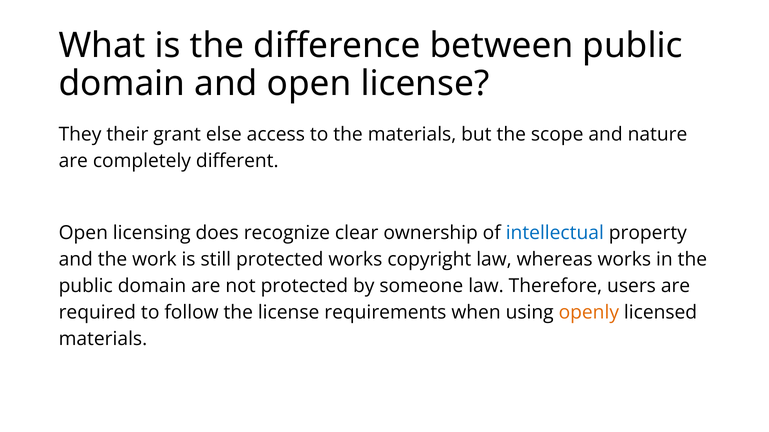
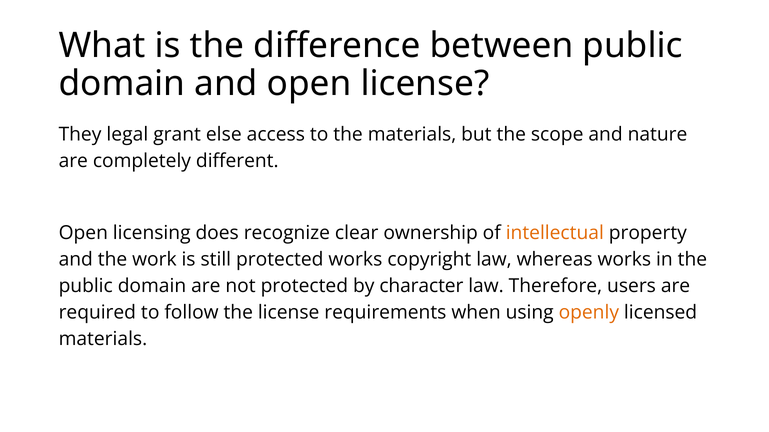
their: their -> legal (127, 134)
intellectual colour: blue -> orange (555, 233)
someone: someone -> character (421, 286)
